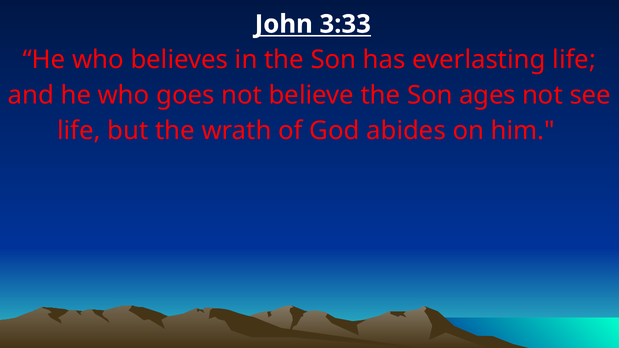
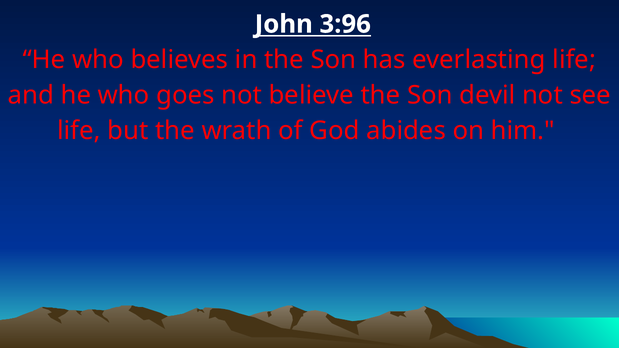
3:33: 3:33 -> 3:96 (345, 24)
ages: ages -> devil (487, 95)
